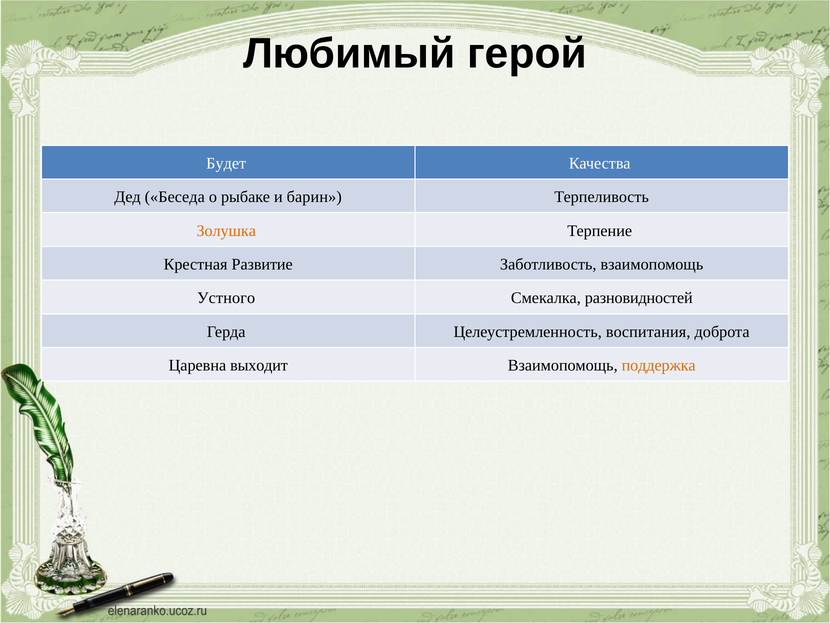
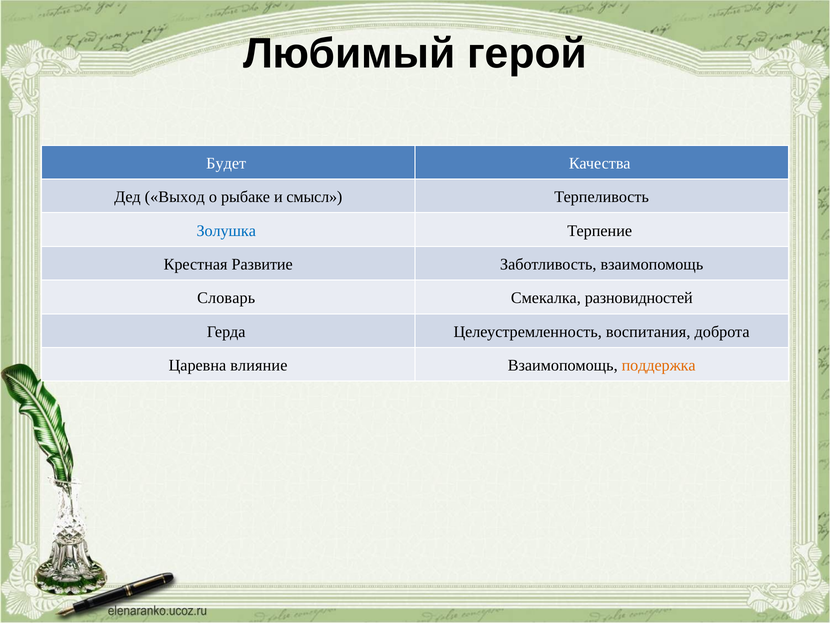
Беседа: Беседа -> Выход (175, 197)
барин: барин -> смысл (314, 197)
Золушка colour: orange -> blue (226, 231)
Устного: Устного -> Словарь (226, 298)
выходит: выходит -> влияние (259, 365)
